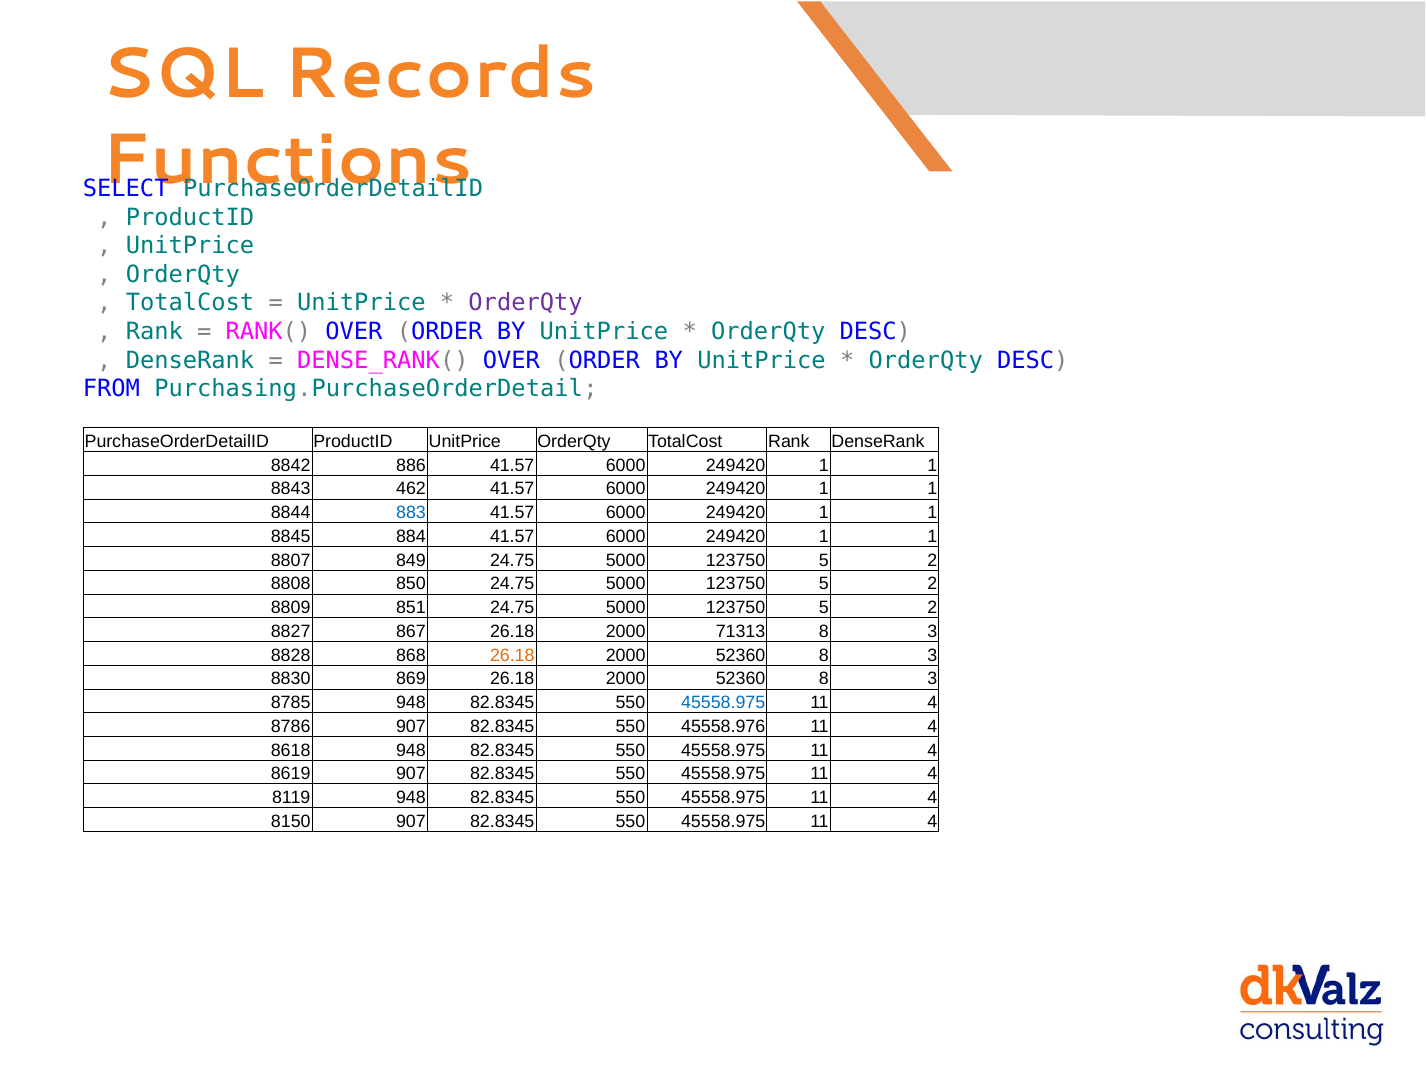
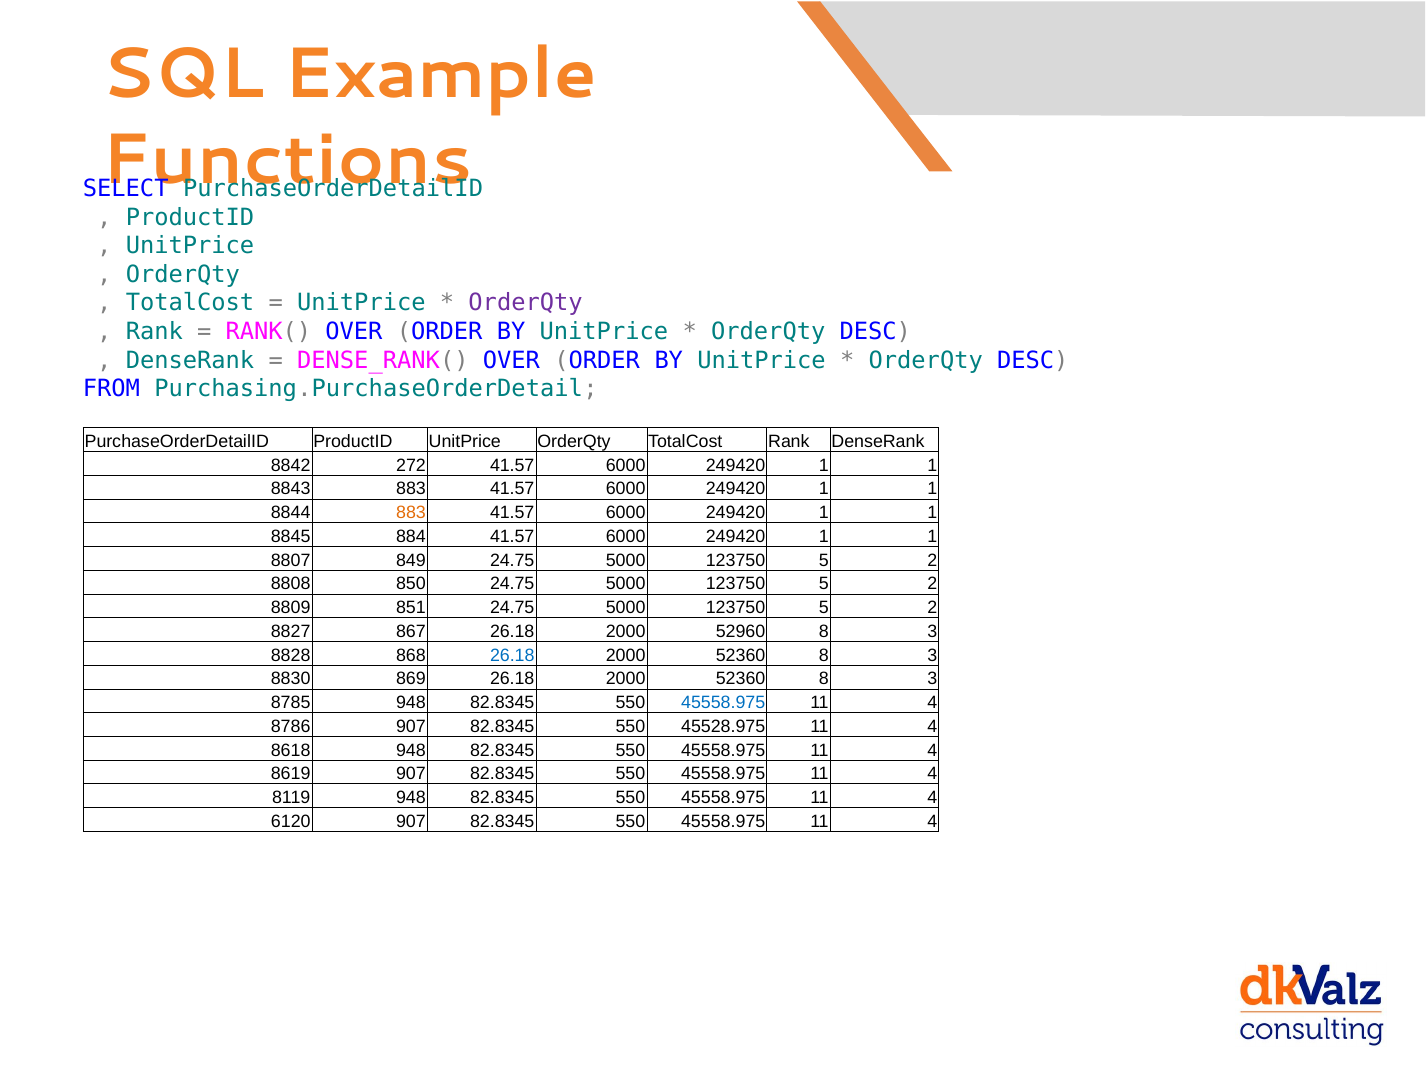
Records: Records -> Example (441, 74)
886: 886 -> 272 (411, 466)
8843 462: 462 -> 883 (411, 489)
883 colour: blue -> orange (411, 513)
71313: 71313 -> 52960 (741, 632)
26.18 colour: orange -> blue (512, 656)
45558.976: 45558.976 -> 45528.975 (723, 727)
8150: 8150 -> 6120 (291, 822)
